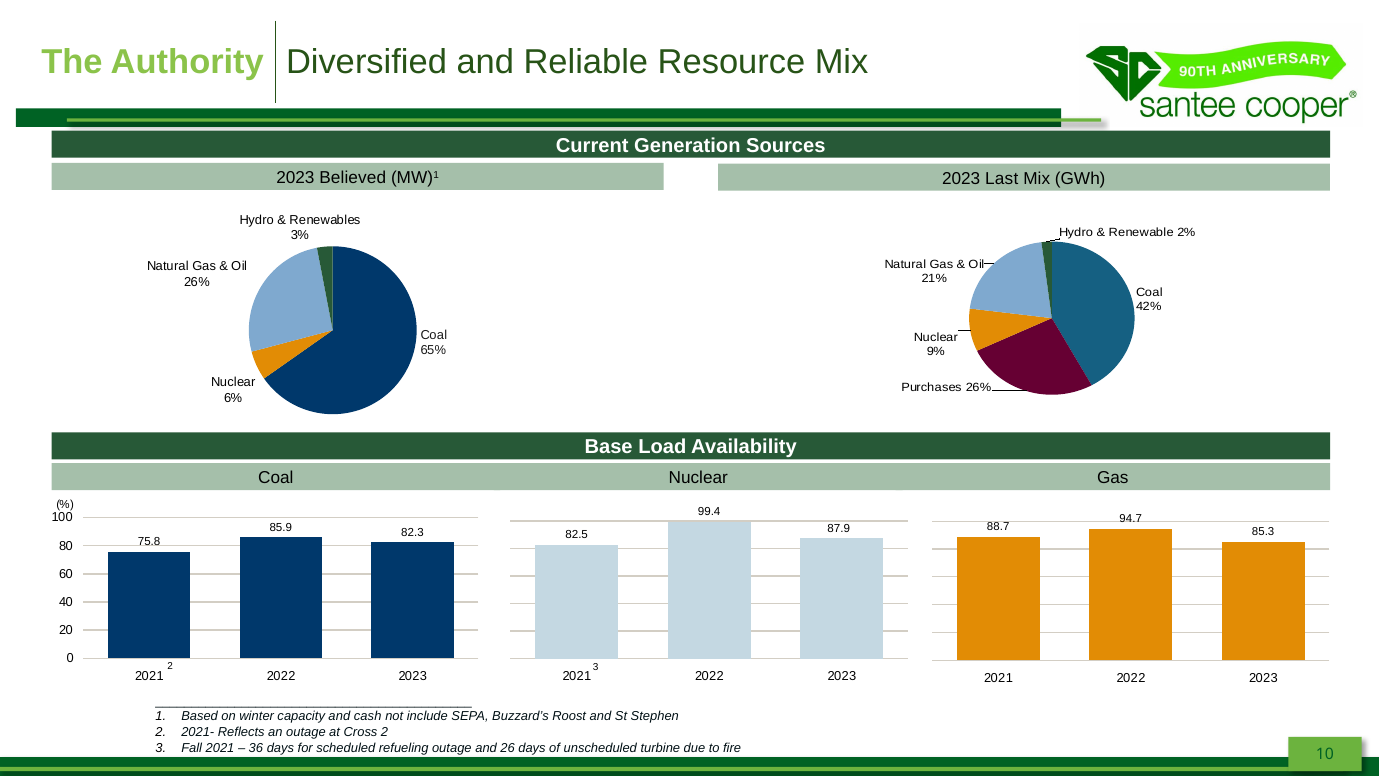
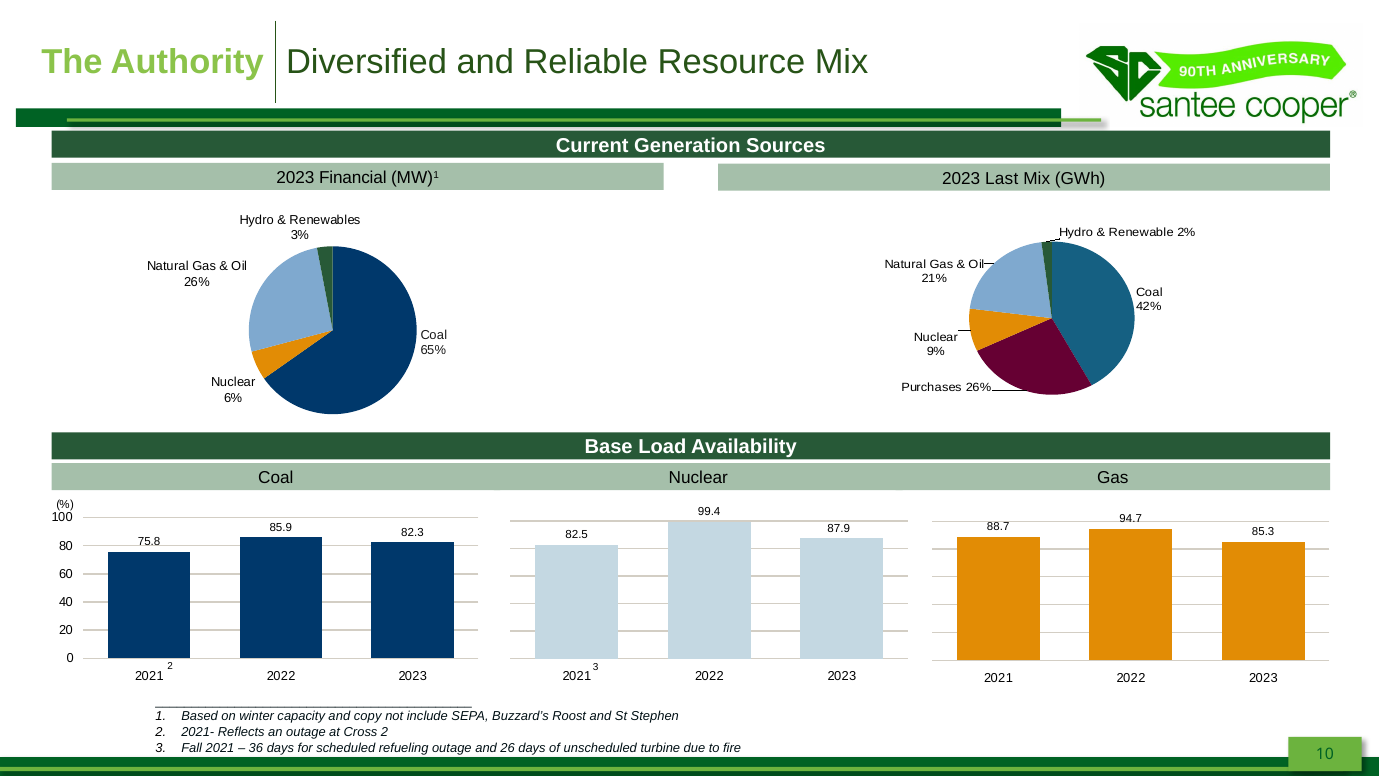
Believed: Believed -> Financial (353, 177)
cash: cash -> copy (368, 716)
